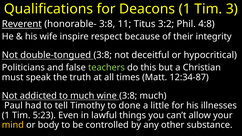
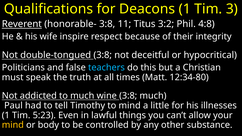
teachers colour: light green -> light blue (106, 68)
12:34-87: 12:34-87 -> 12:34-80 (189, 77)
to done: done -> mind (130, 106)
